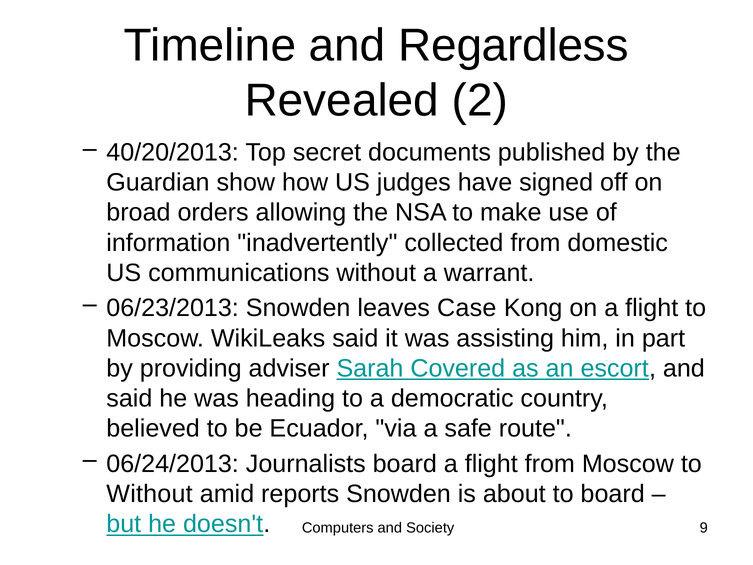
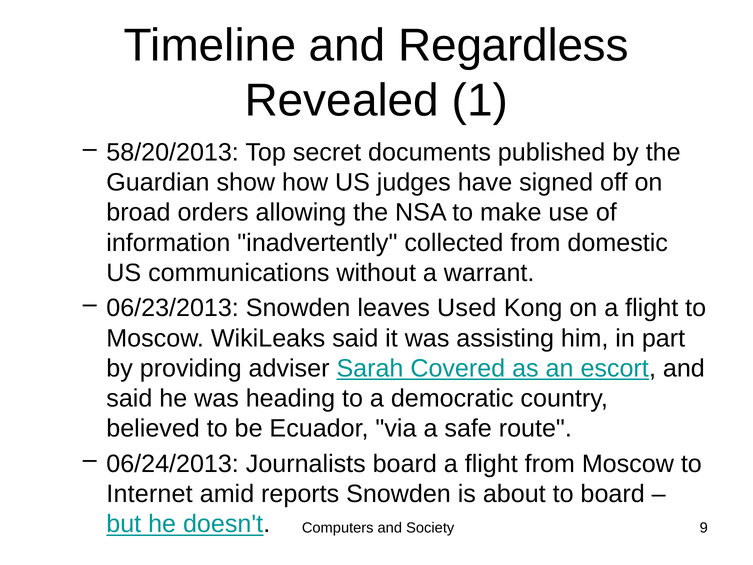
2: 2 -> 1 (480, 100)
40/20/2013: 40/20/2013 -> 58/20/2013 (173, 152)
Case: Case -> Used (467, 308)
Without: Without -> Internet (150, 494)
